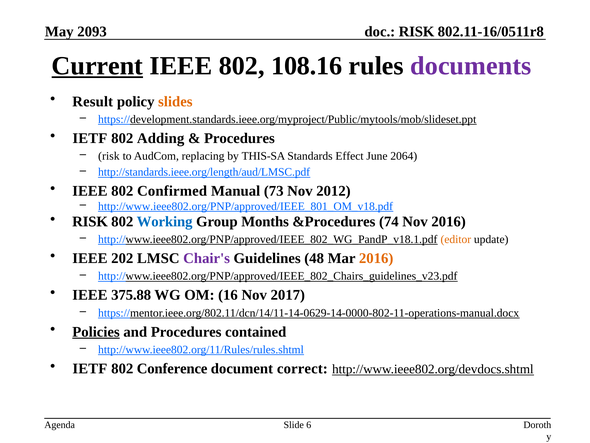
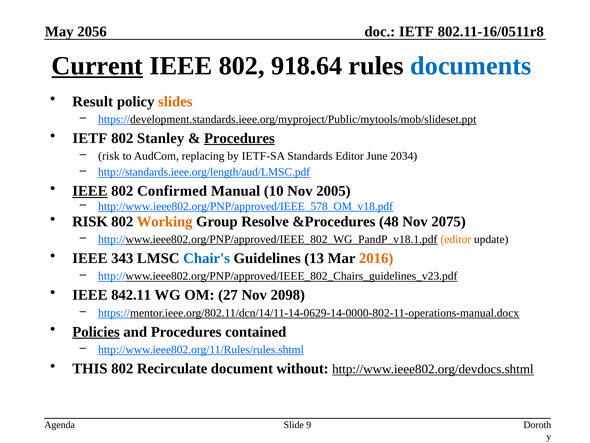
2093: 2093 -> 2056 (92, 31)
RISK: RISK -> IETF (416, 31)
108.16: 108.16 -> 918.64 (307, 66)
documents colour: purple -> blue (471, 66)
802 Adding: Adding -> Stanley (161, 138)
Procedures underline: none -> present (239, 138)
THIS-SA: THIS-SA -> IETF-SA (263, 156)
Standards Effect: Effect -> Editor (350, 156)
2064: 2064 -> 2034 (404, 156)
IEEE underline: none -> present (90, 191)
73: 73 -> 10 (274, 191)
2012: 2012 -> 2005 (333, 191)
http://www.ieee802.org/PNP/approved/IEEE_801_OM_v18.pdf: http://www.ieee802.org/PNP/approved/IEEE_801_OM_v18.pdf -> http://www.ieee802.org/PNP/approved/IEEE_578_OM_v18.pdf (246, 206)
Working colour: blue -> orange (165, 221)
Months: Months -> Resolve (265, 221)
74: 74 -> 48 (389, 221)
Nov 2016: 2016 -> 2075 (449, 221)
202: 202 -> 343 (122, 258)
Chair's colour: purple -> blue (207, 258)
48: 48 -> 13 (314, 258)
375.88: 375.88 -> 842.11 (131, 295)
16: 16 -> 27 (228, 295)
2017: 2017 -> 2098 (288, 295)
IETF: IETF -> THIS (90, 368)
Conference: Conference -> Recirculate (172, 368)
correct: correct -> without (303, 368)
6: 6 -> 9 (309, 424)
